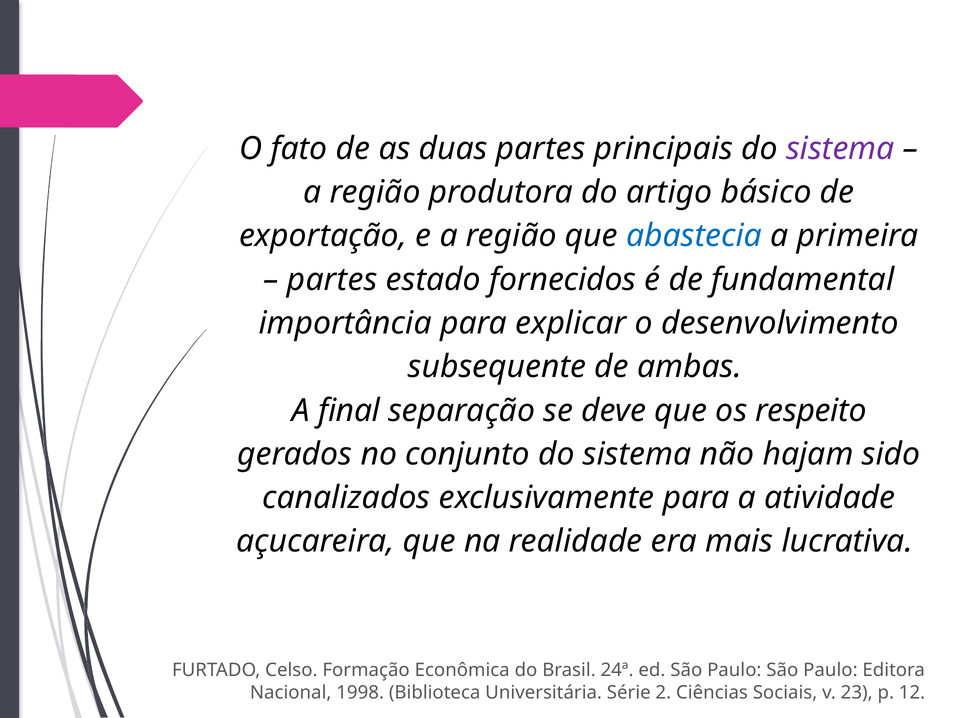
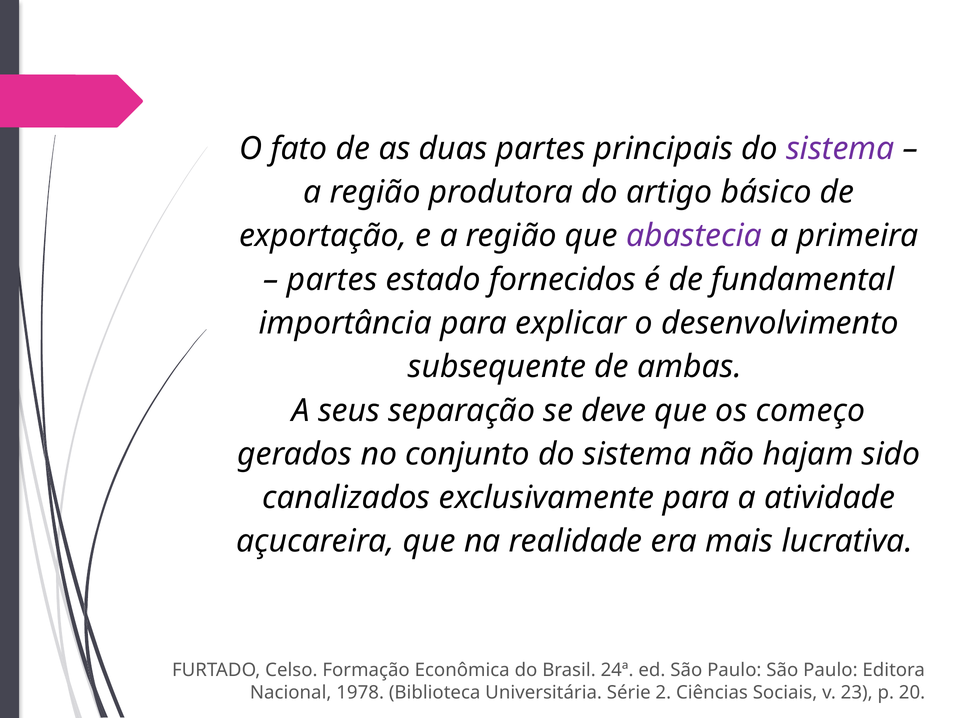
abastecia colour: blue -> purple (694, 236)
final: final -> seus (349, 411)
respeito: respeito -> começo (810, 411)
1998: 1998 -> 1978 (360, 693)
12: 12 -> 20 (912, 693)
